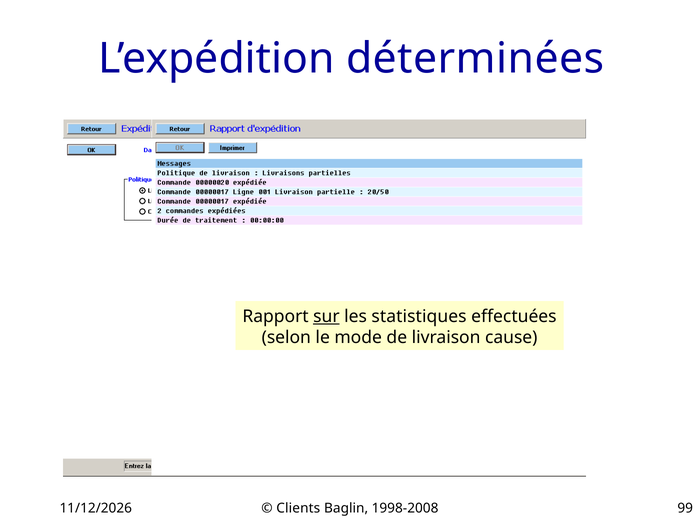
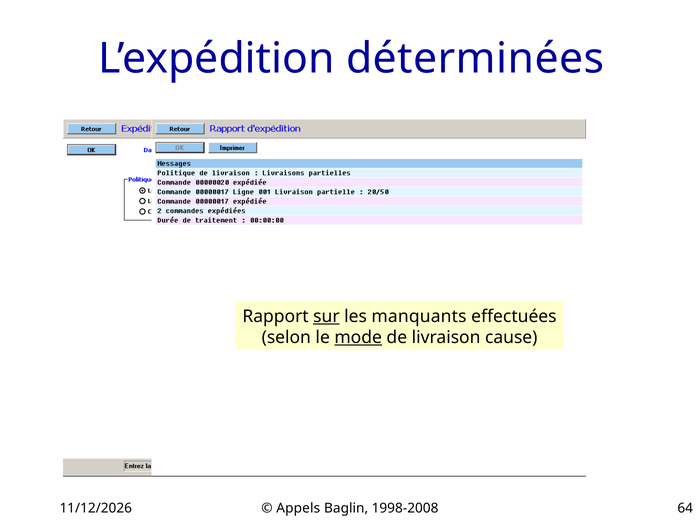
statistiques: statistiques -> manquants (419, 316)
mode underline: none -> present (358, 337)
Clients: Clients -> Appels (298, 508)
99: 99 -> 64 (685, 508)
